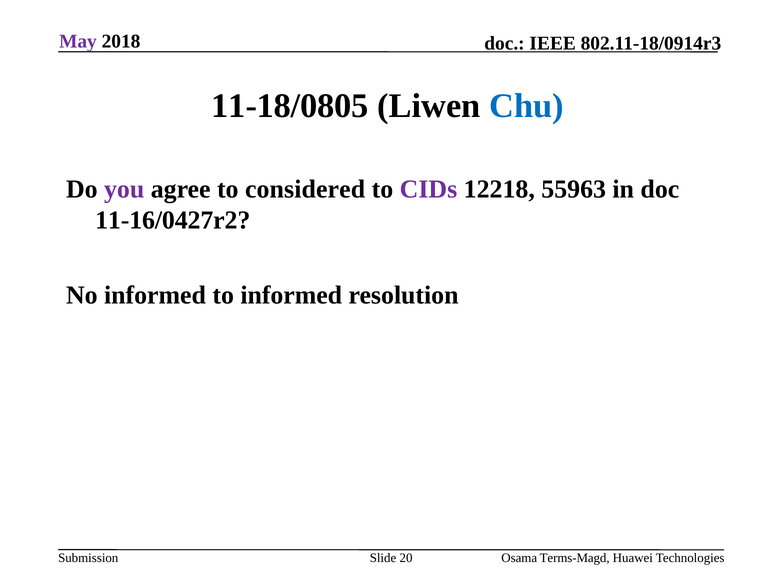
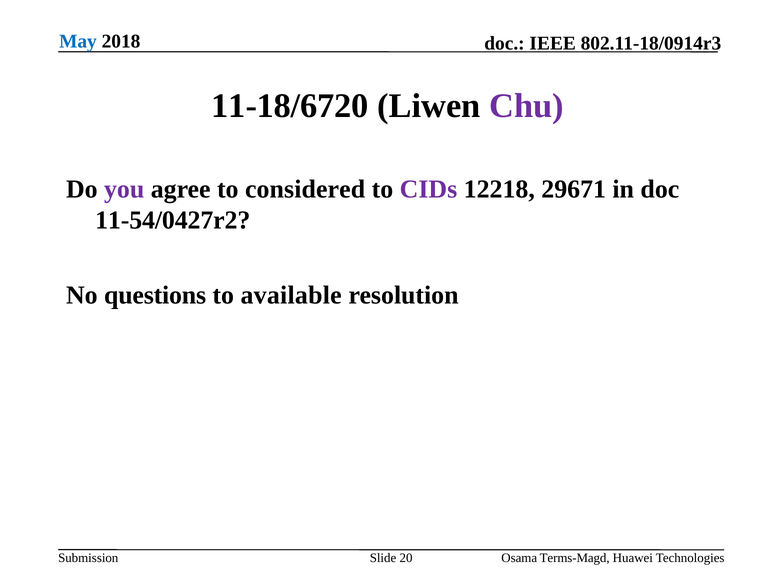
May colour: purple -> blue (78, 41)
11-18/0805: 11-18/0805 -> 11-18/6720 (290, 106)
Chu colour: blue -> purple (527, 106)
55963: 55963 -> 29671 (574, 189)
11-16/0427r2: 11-16/0427r2 -> 11-54/0427r2 (173, 220)
No informed: informed -> questions (155, 295)
to informed: informed -> available (291, 295)
